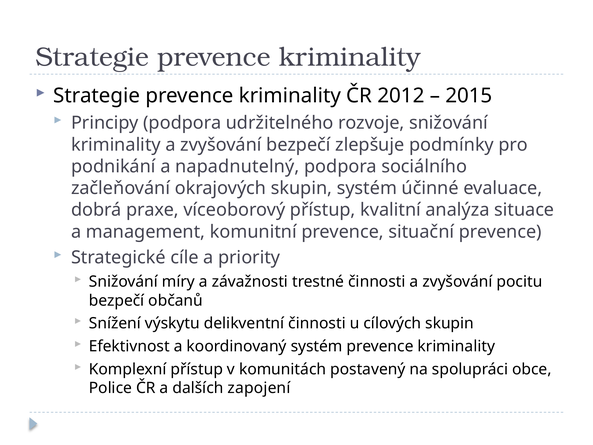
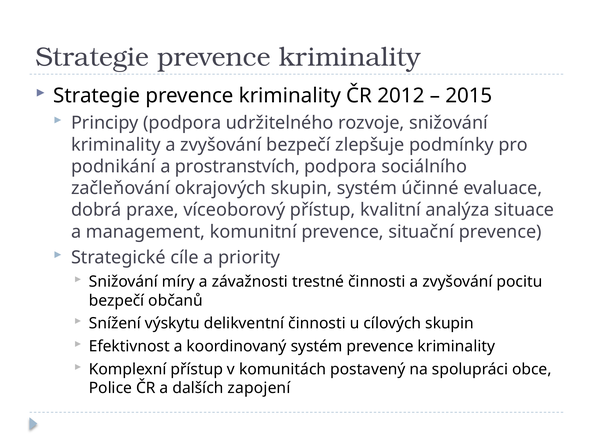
napadnutelný: napadnutelný -> prostranstvích (237, 166)
